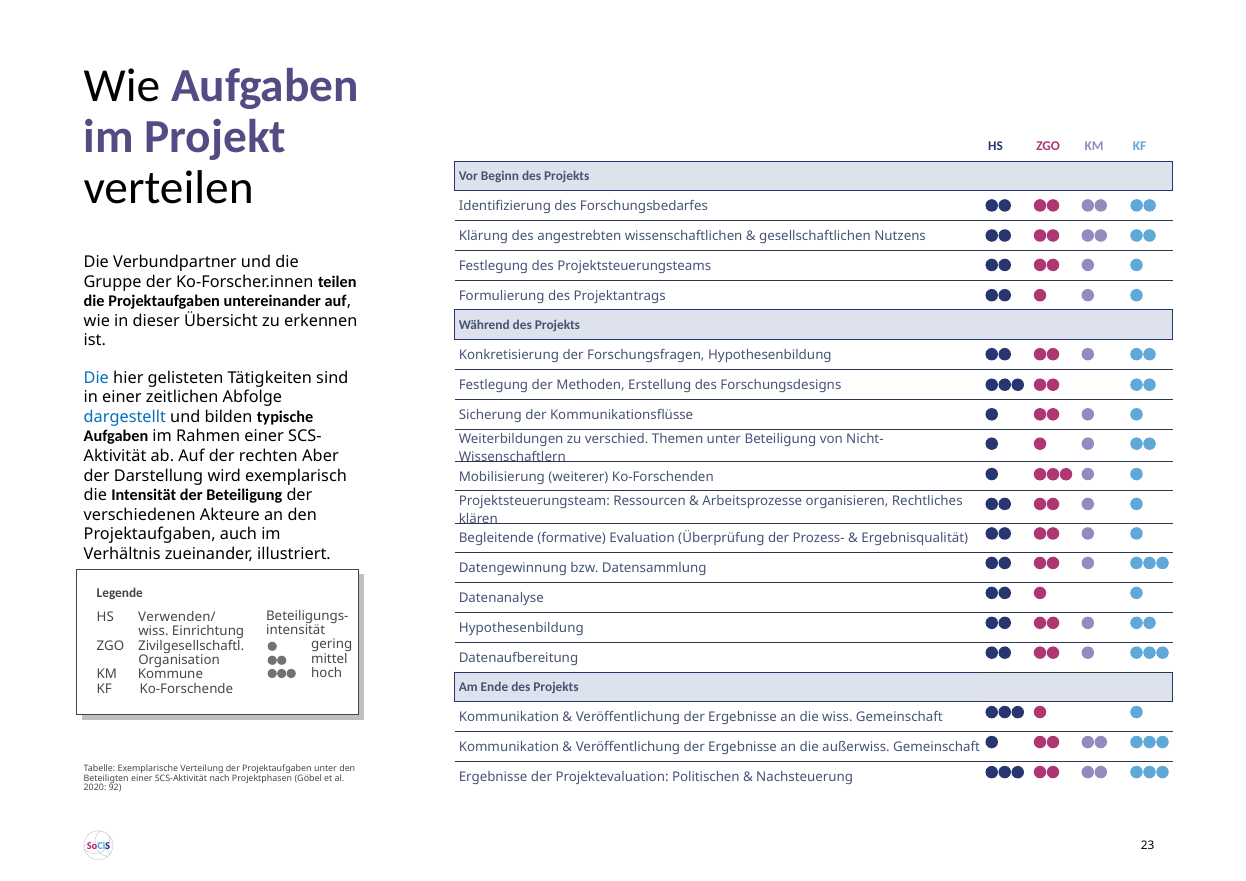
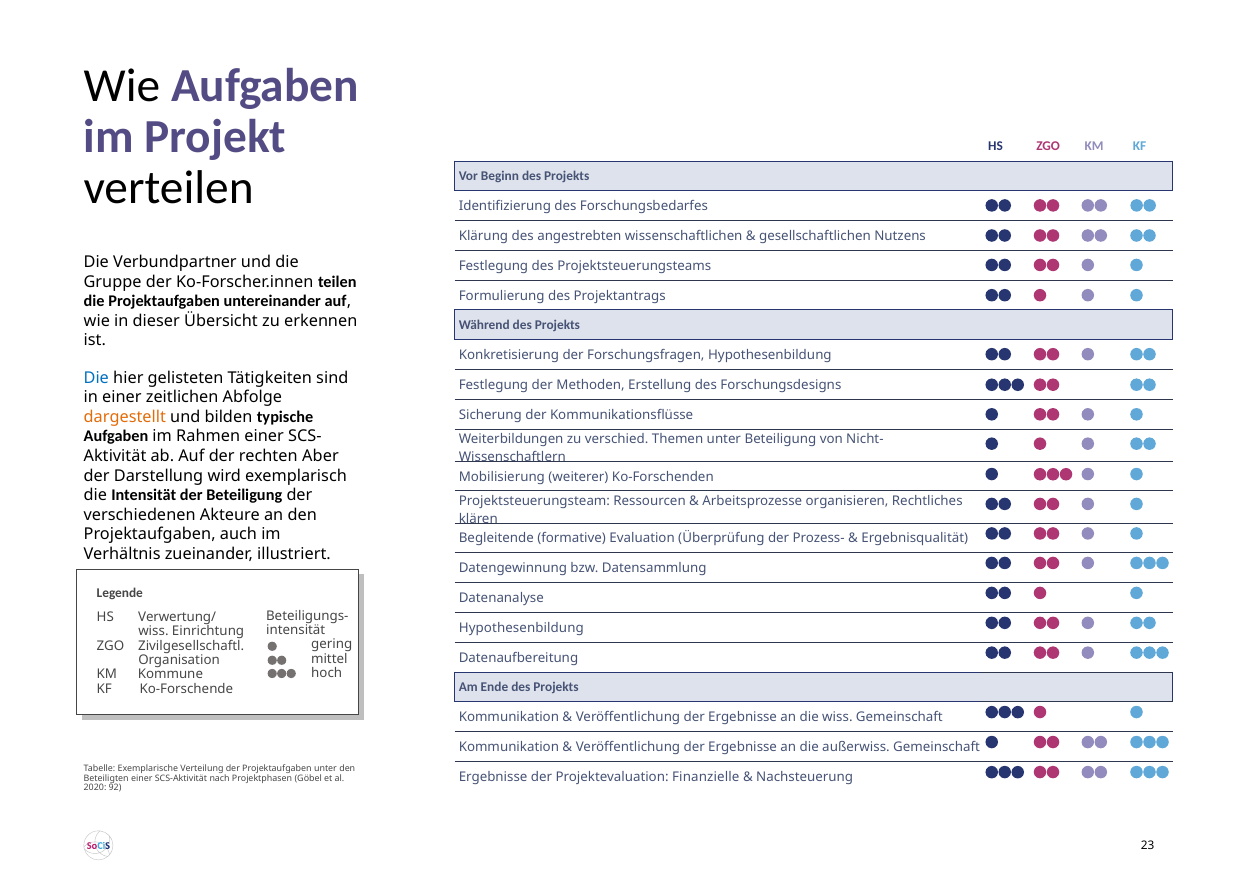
dargestellt colour: blue -> orange (125, 417)
Verwenden/: Verwenden/ -> Verwertung/ (177, 617)
Politischen: Politischen -> Finanzielle (706, 777)
